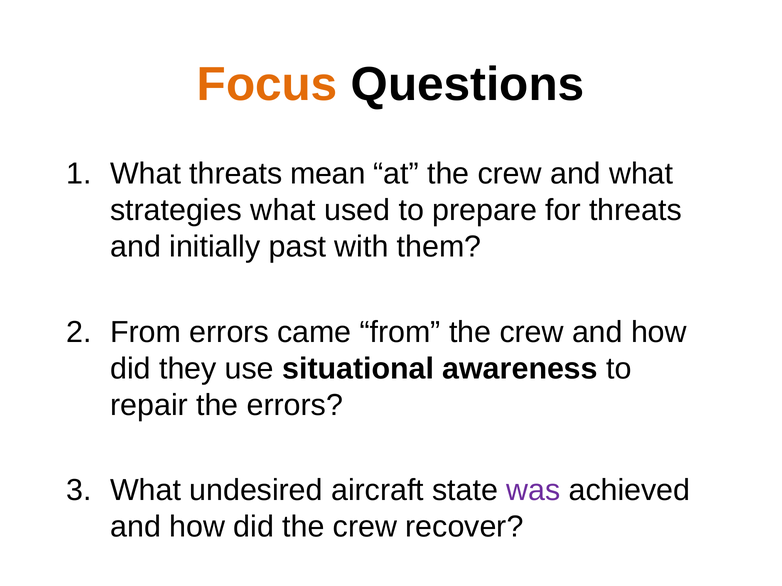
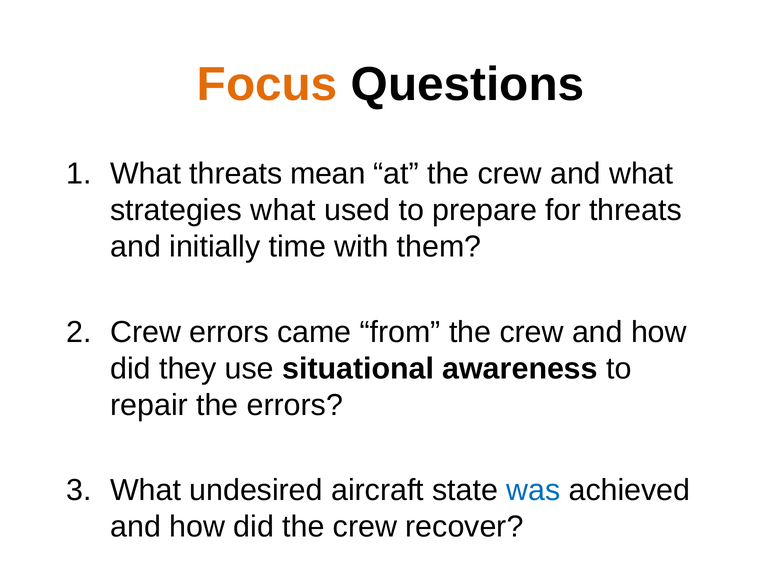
past: past -> time (297, 247)
From: From -> Crew (146, 332)
was colour: purple -> blue (533, 491)
